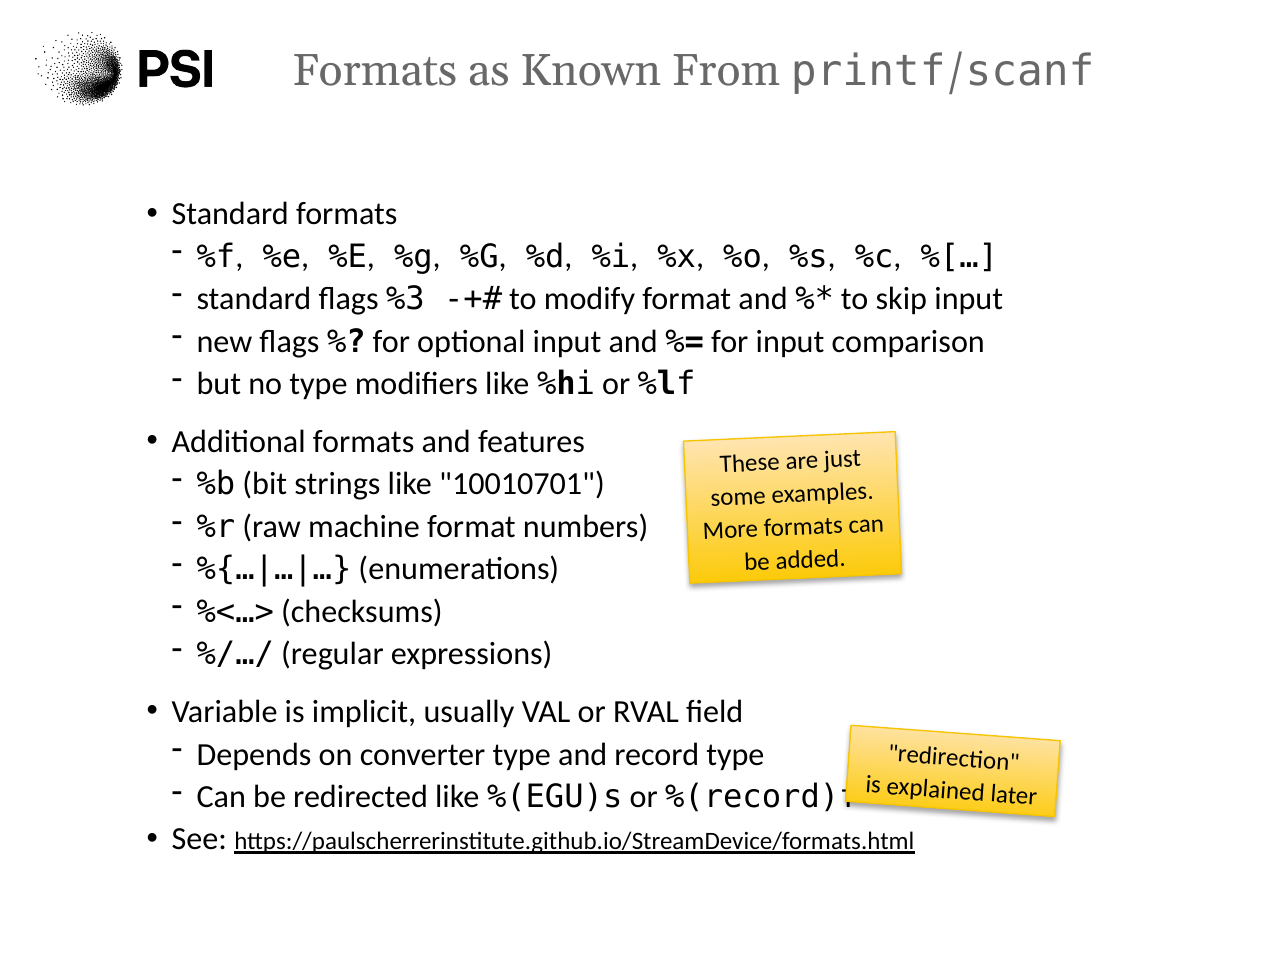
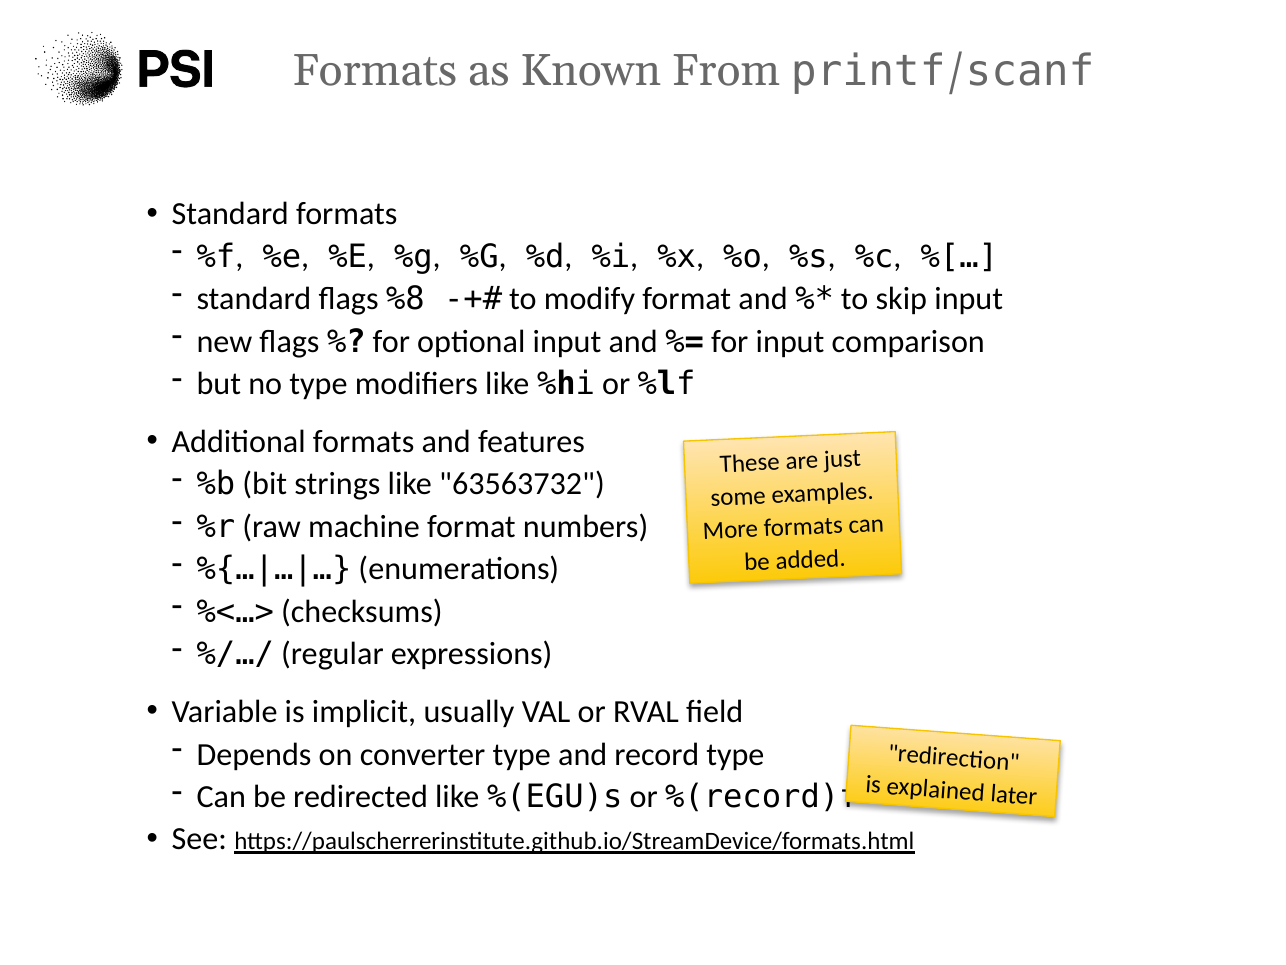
%3: %3 -> %8 (405, 299)
10010701: 10010701 -> 63563732 (522, 484)
